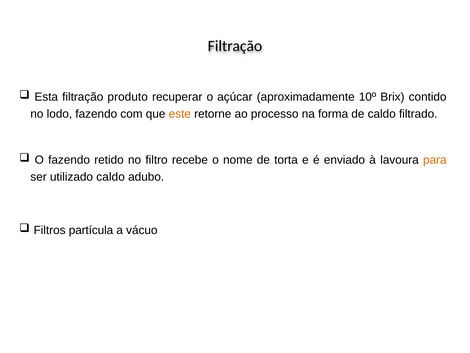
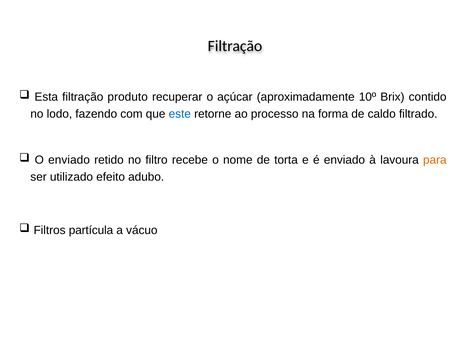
este colour: orange -> blue (180, 114)
O fazendo: fazendo -> enviado (69, 160)
utilizado caldo: caldo -> efeito (111, 177)
